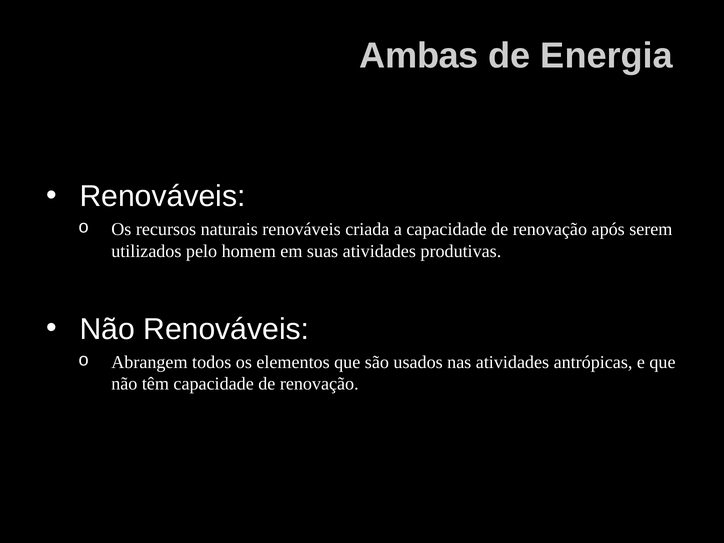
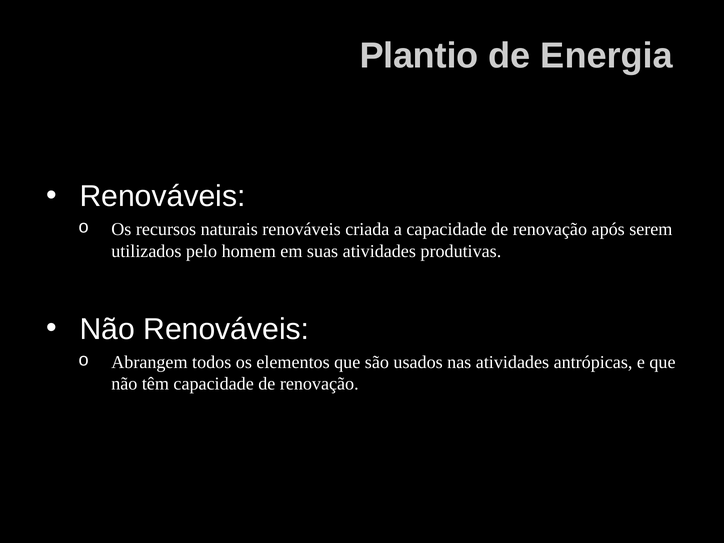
Ambas: Ambas -> Plantio (419, 56)
